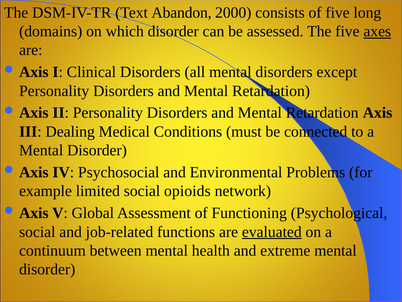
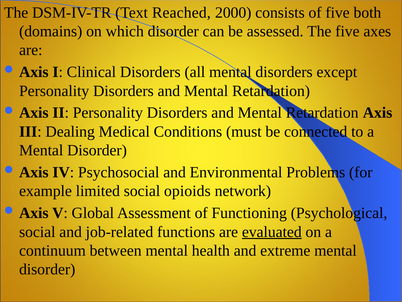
Abandon: Abandon -> Reached (181, 12)
long: long -> both (367, 12)
axes underline: present -> none (377, 31)
